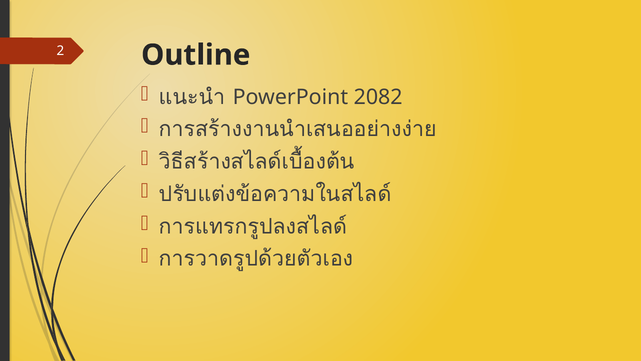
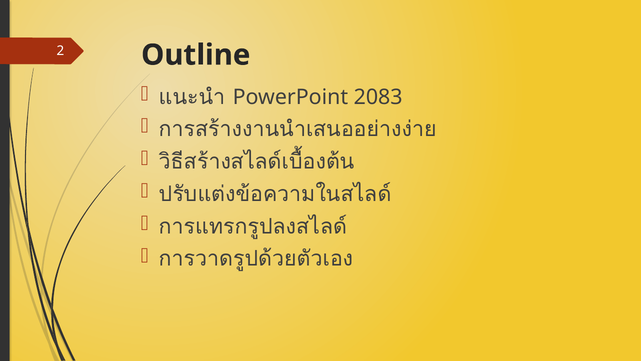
2082: 2082 -> 2083 (378, 97)
